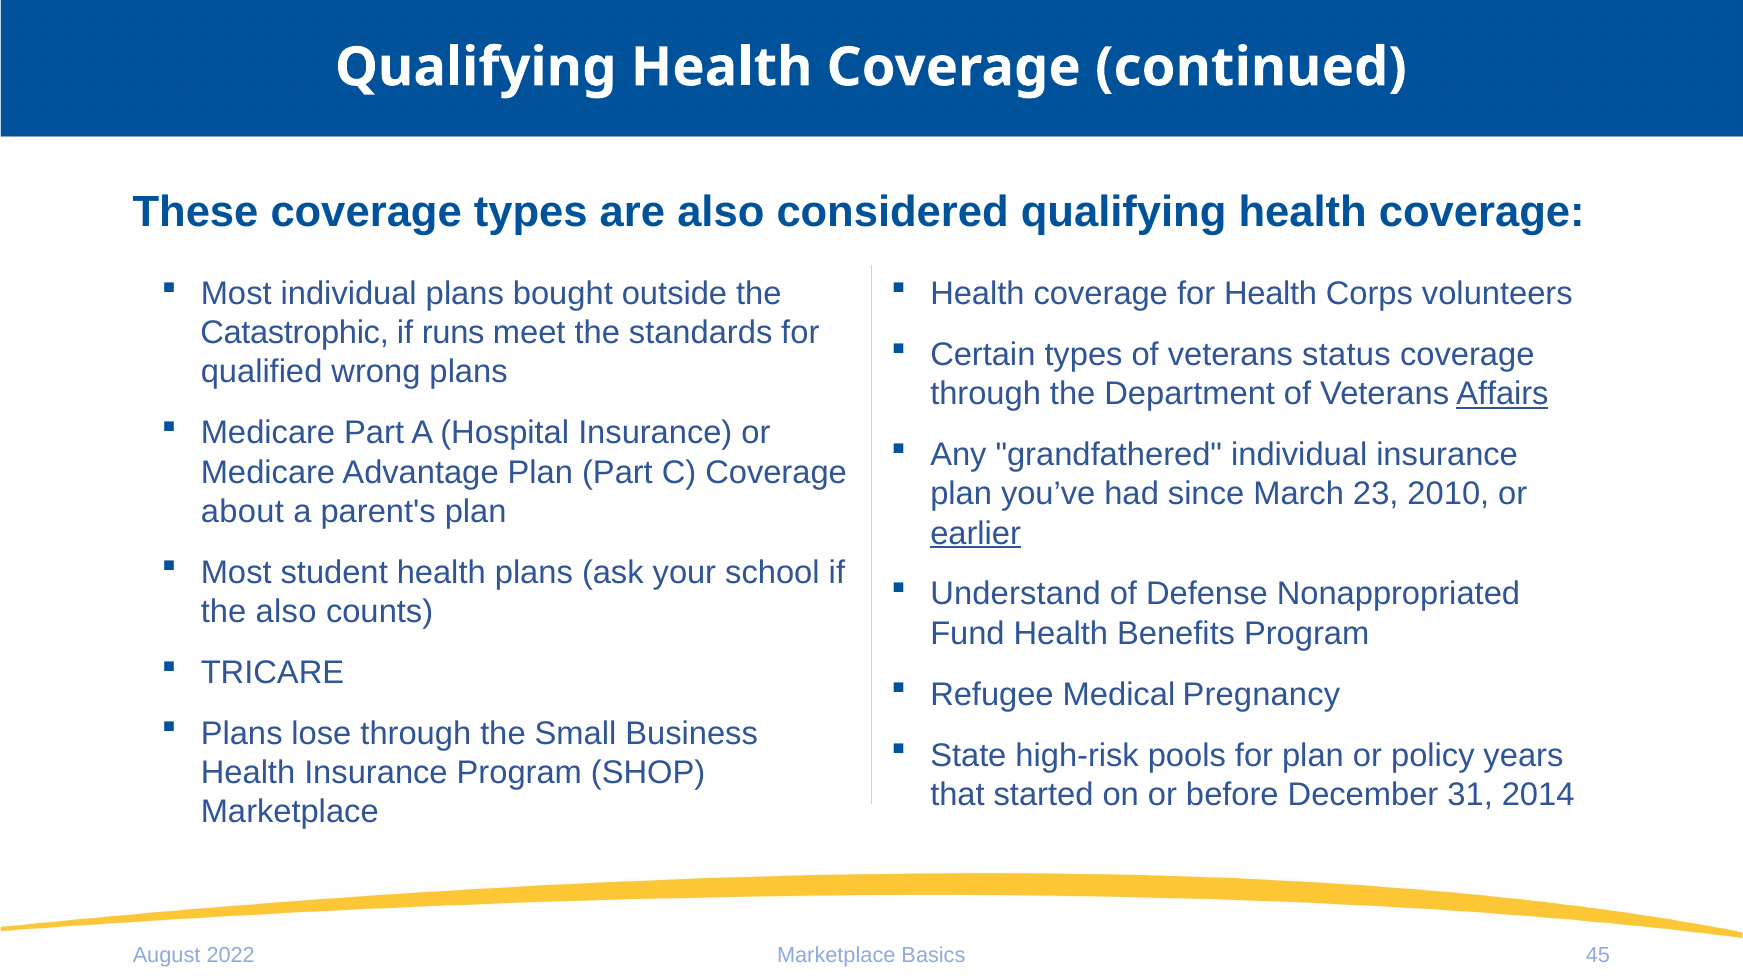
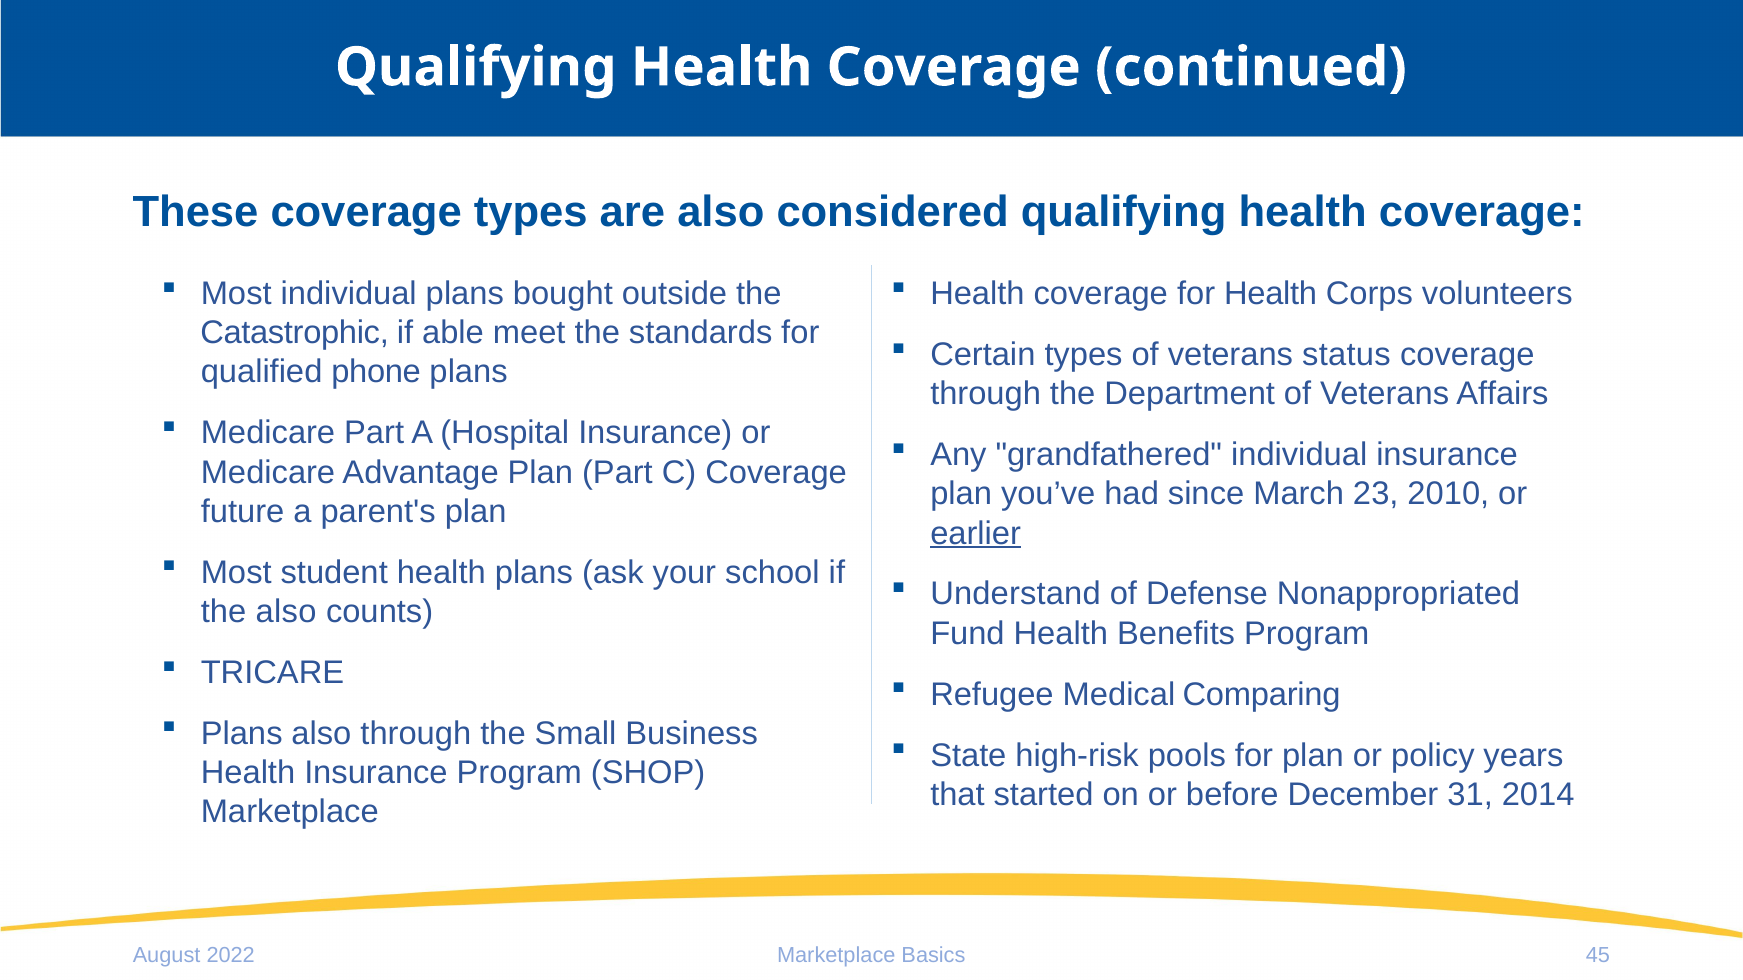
runs: runs -> able (453, 333)
wrong: wrong -> phone (376, 372)
Affairs underline: present -> none (1502, 394)
about: about -> future (243, 512)
Pregnancy: Pregnancy -> Comparing (1262, 695)
Plans lose: lose -> also (321, 734)
